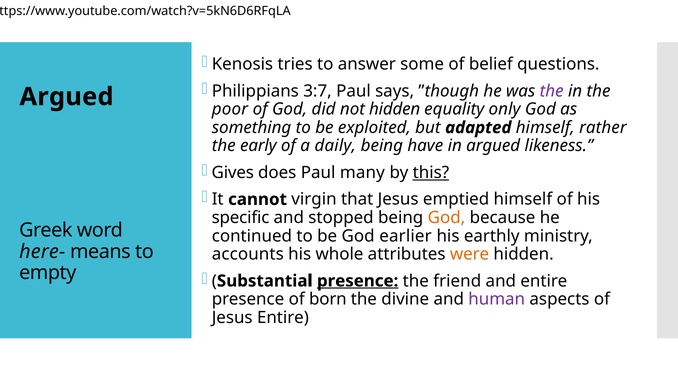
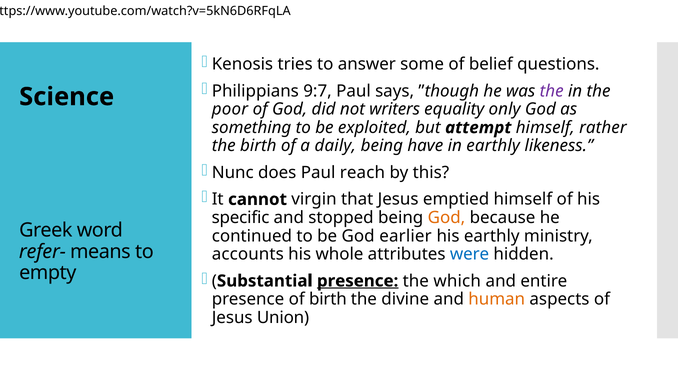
3:7: 3:7 -> 9:7 (318, 91)
Argued: Argued -> Science (67, 97)
not hidden: hidden -> writers (395, 109)
adapted: adapted -> attempt (478, 128)
the early: early -> birth (258, 146)
in argued: argued -> earthly (493, 146)
Gives: Gives -> Nunc (233, 173)
many: many -> reach (362, 173)
this underline: present -> none (431, 173)
here-: here- -> refer- (42, 252)
were colour: orange -> blue (470, 254)
friend: friend -> which (457, 281)
of born: born -> birth (328, 300)
human colour: purple -> orange (497, 300)
Jesus Entire: Entire -> Union (283, 318)
